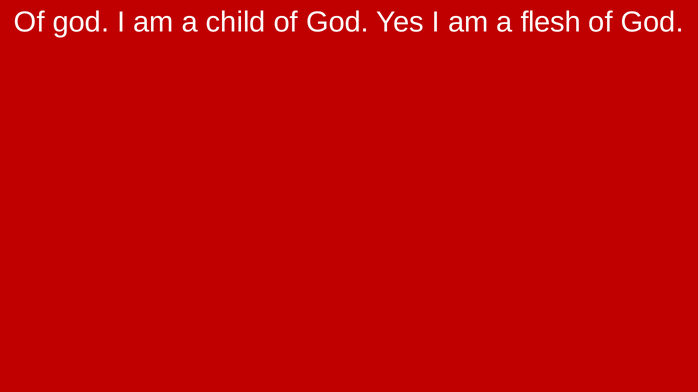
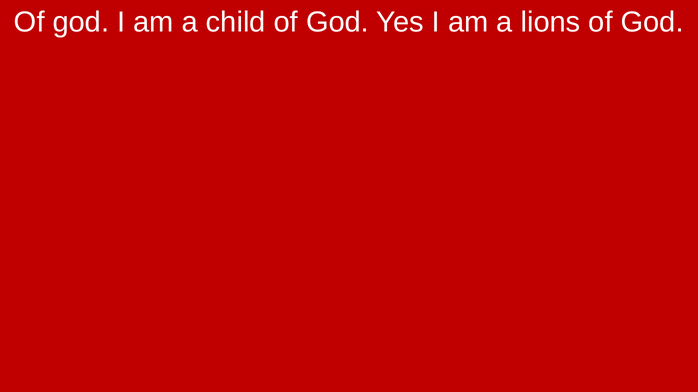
flesh: flesh -> lions (551, 22)
